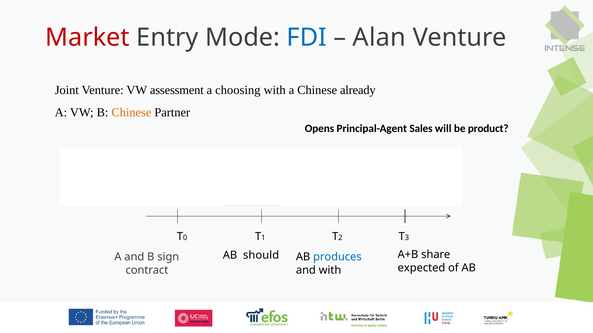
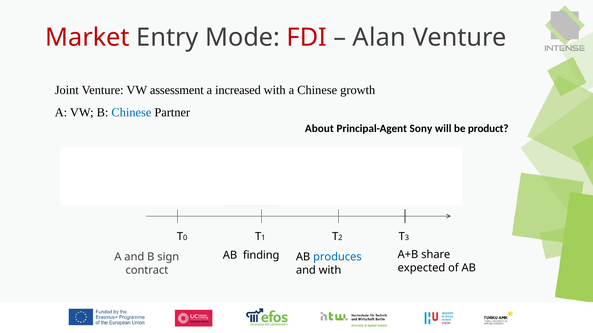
FDI colour: blue -> red (307, 38)
choosing: choosing -> increased (238, 90)
already: already -> growth (358, 90)
Chinese colour: orange -> blue (131, 113)
Opens: Opens -> About (319, 129)
Sales: Sales -> Sony (421, 129)
should: should -> finding (261, 256)
